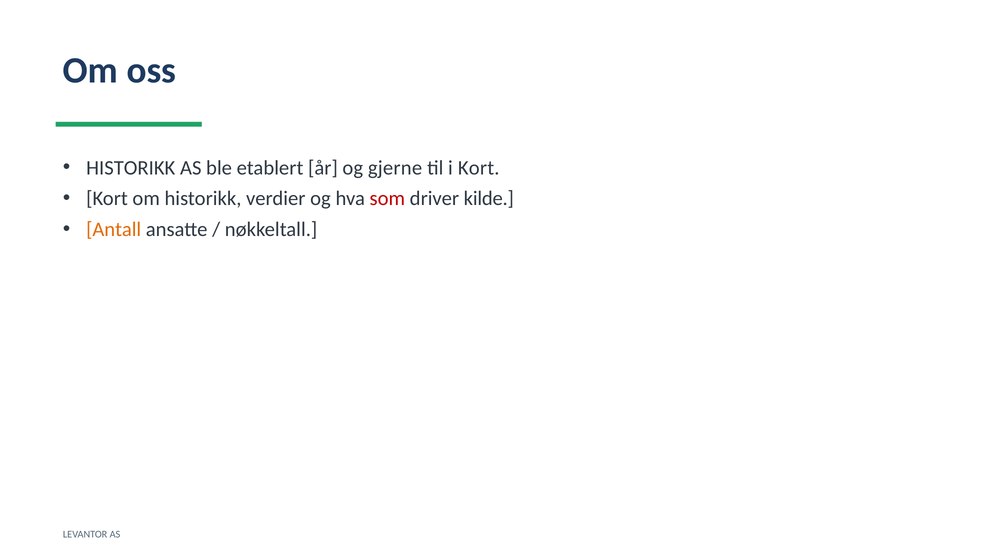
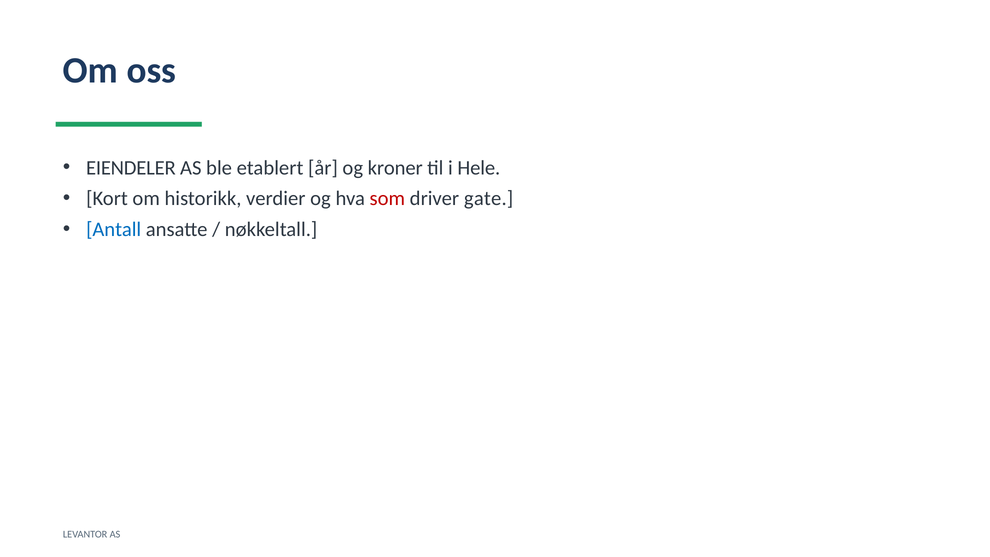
HISTORIKK: HISTORIKK -> EIENDELER (131, 168)
gjerne: gjerne -> kroner (395, 168)
i Kort: Kort -> Hele (479, 168)
kilde: kilde -> gate (489, 199)
Antall colour: orange -> blue (114, 230)
